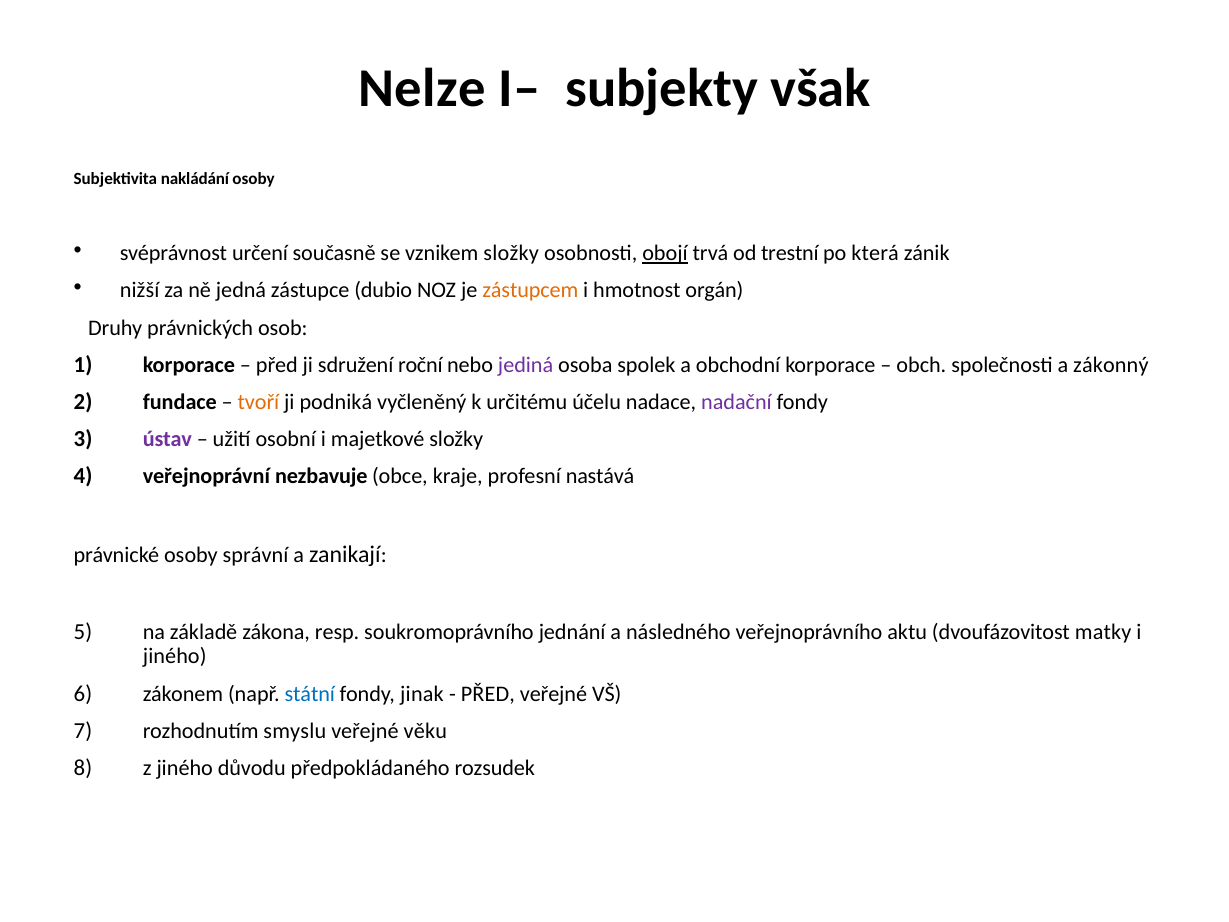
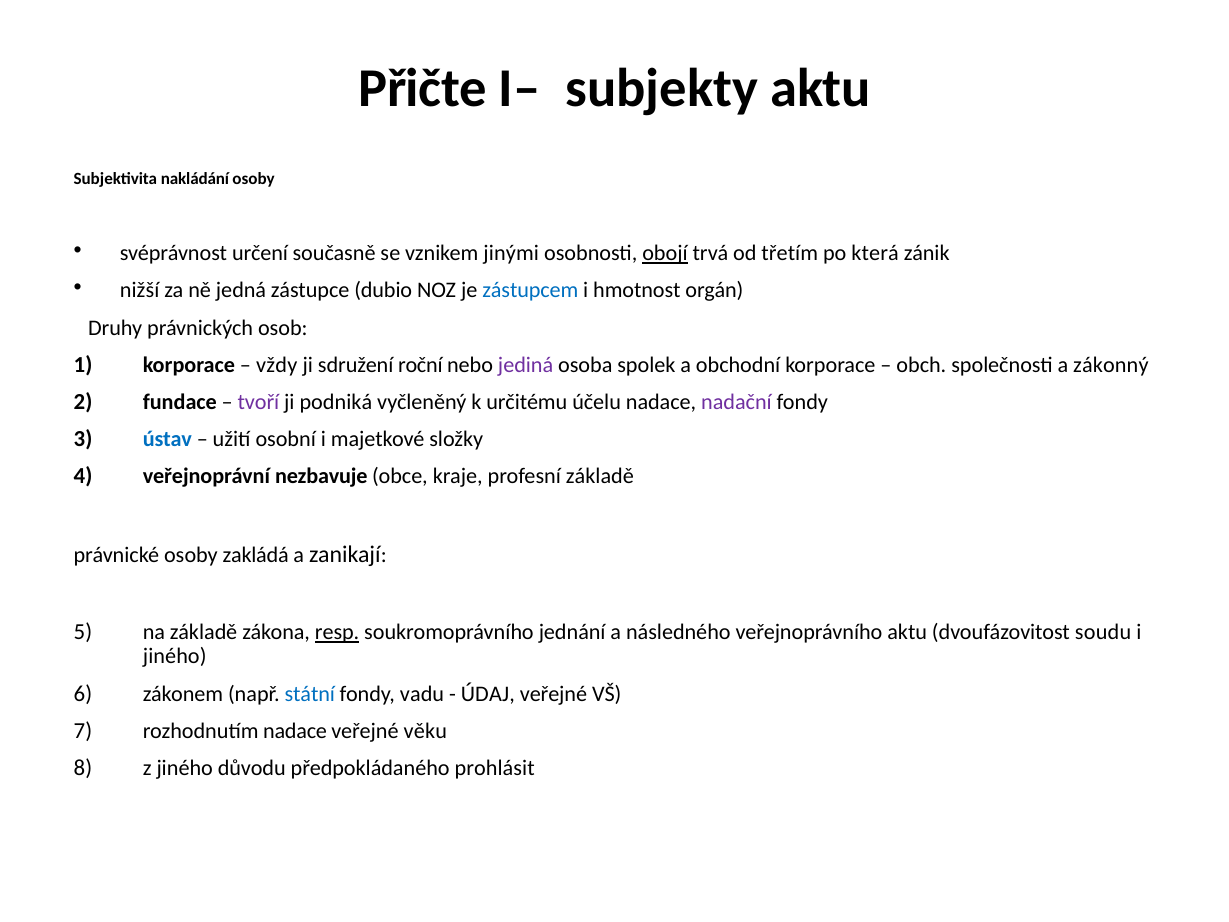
Nelze: Nelze -> Přičte (423, 88)
subjekty však: však -> aktu (821, 88)
vznikem složky: složky -> jinými (511, 253)
trestní: trestní -> třetím (790, 253)
zástupcem colour: orange -> blue (530, 290)
před: před -> vždy (277, 365)
tvoří colour: orange -> purple (258, 402)
ústav colour: purple -> blue (167, 439)
profesní nastává: nastává -> základě (600, 476)
správní: správní -> zakládá (256, 555)
resp underline: none -> present (337, 632)
matky: matky -> soudu (1103, 632)
jinak: jinak -> vadu (422, 694)
PŘED: PŘED -> ÚDAJ (488, 694)
rozhodnutím smyslu: smyslu -> nadace (295, 731)
rozsudek: rozsudek -> prohlásit (495, 768)
